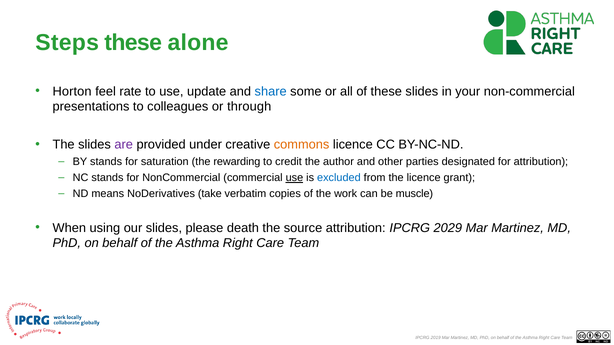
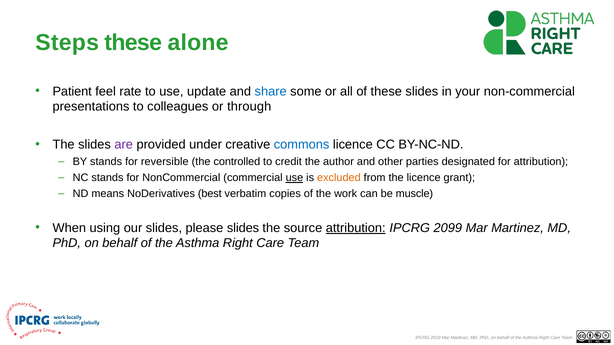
Horton: Horton -> Patient (72, 91)
commons colour: orange -> blue (302, 145)
saturation: saturation -> reversible (165, 162)
rewarding: rewarding -> controlled (237, 162)
excluded colour: blue -> orange (339, 178)
take: take -> best (210, 194)
please death: death -> slides (243, 228)
attribution underline: none -> present (356, 228)
2029: 2029 -> 2099 (448, 228)
